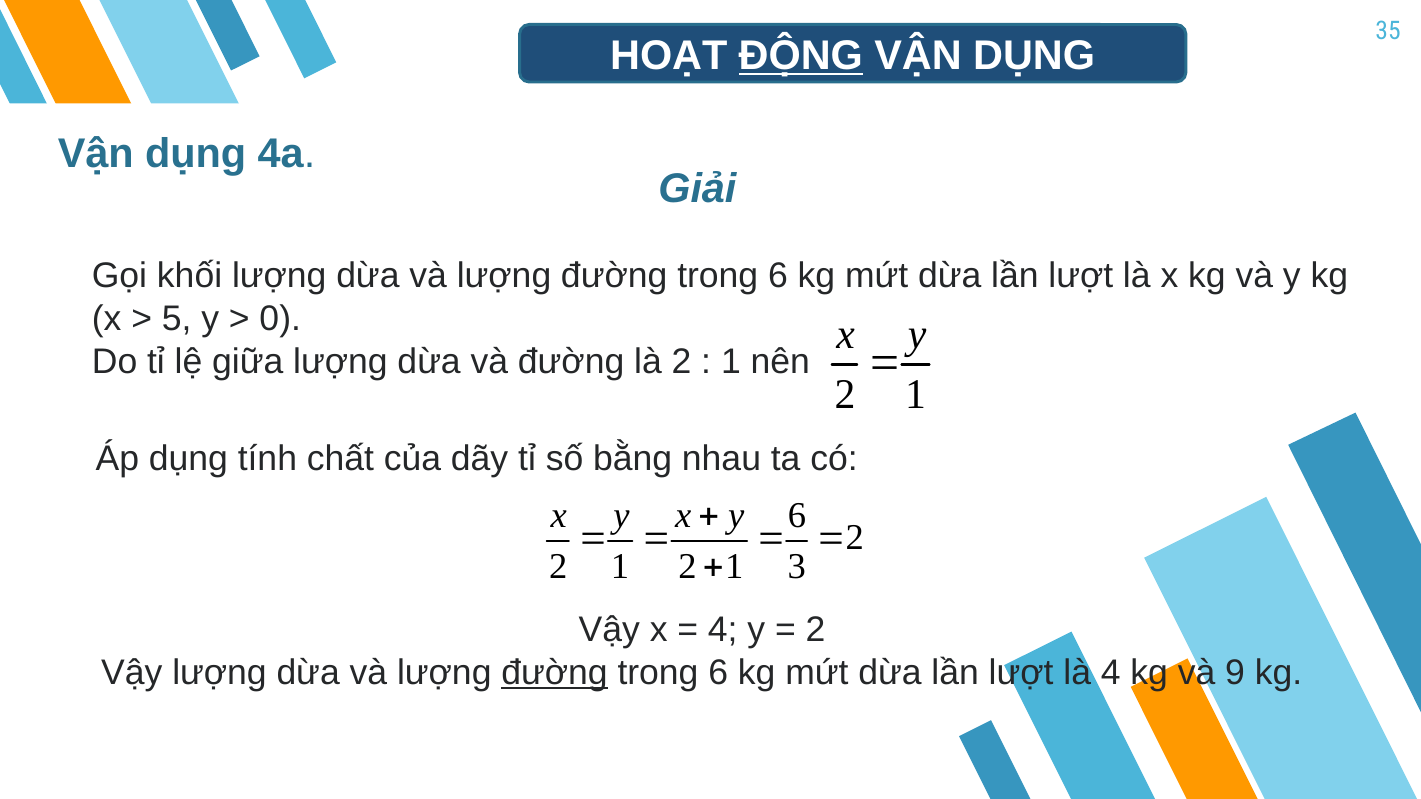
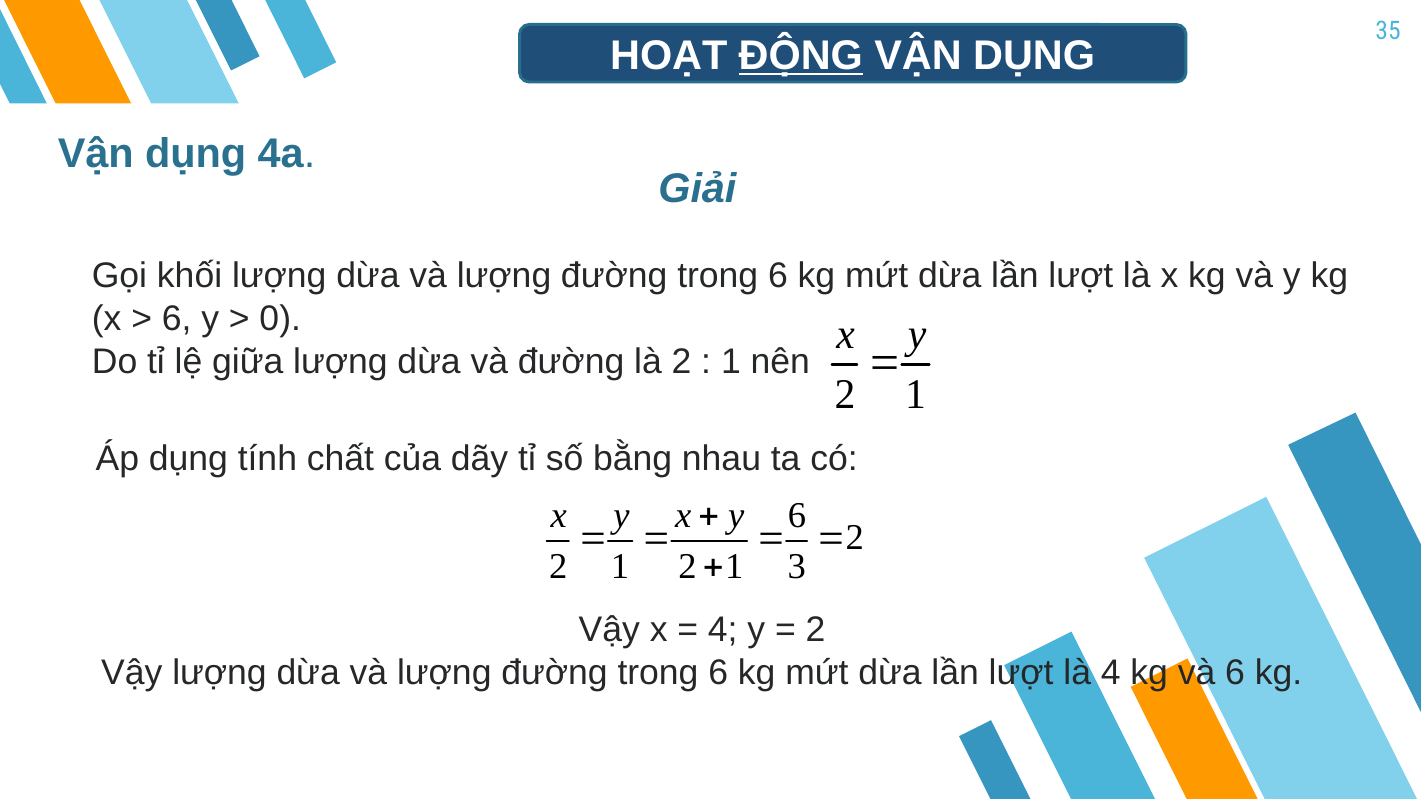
5: 5 -> 6 (177, 319)
đường underline: present -> none (554, 673)
và 9: 9 -> 6 (1235, 673)
